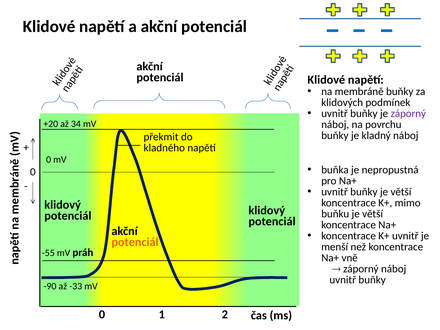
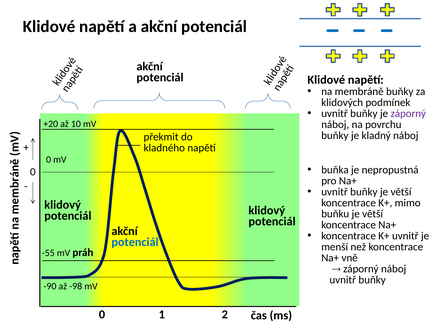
34: 34 -> 10 (76, 124)
potenciál colour: orange -> blue (135, 242)
-33: -33 -> -98 (76, 286)
